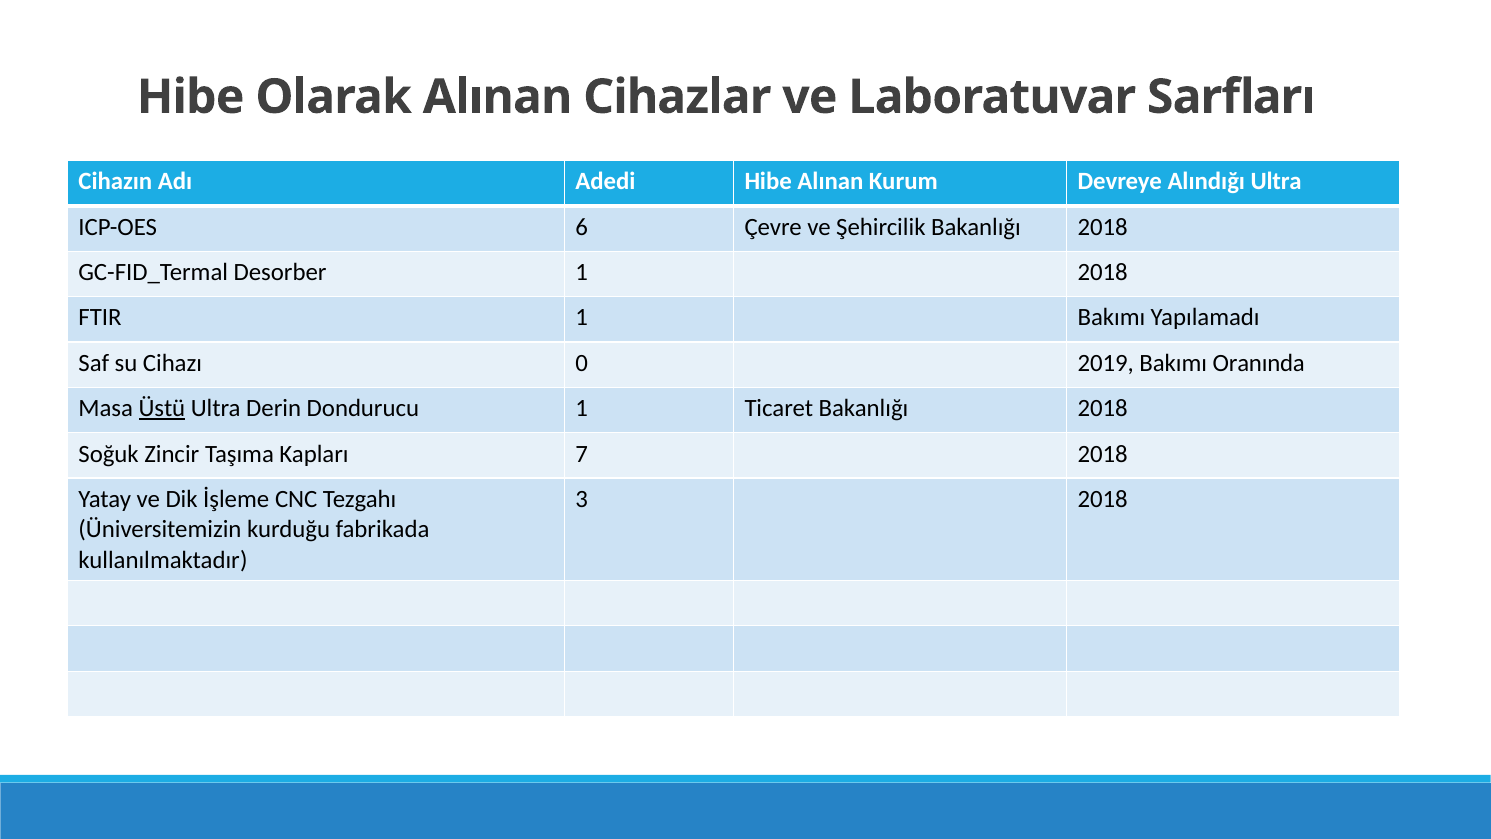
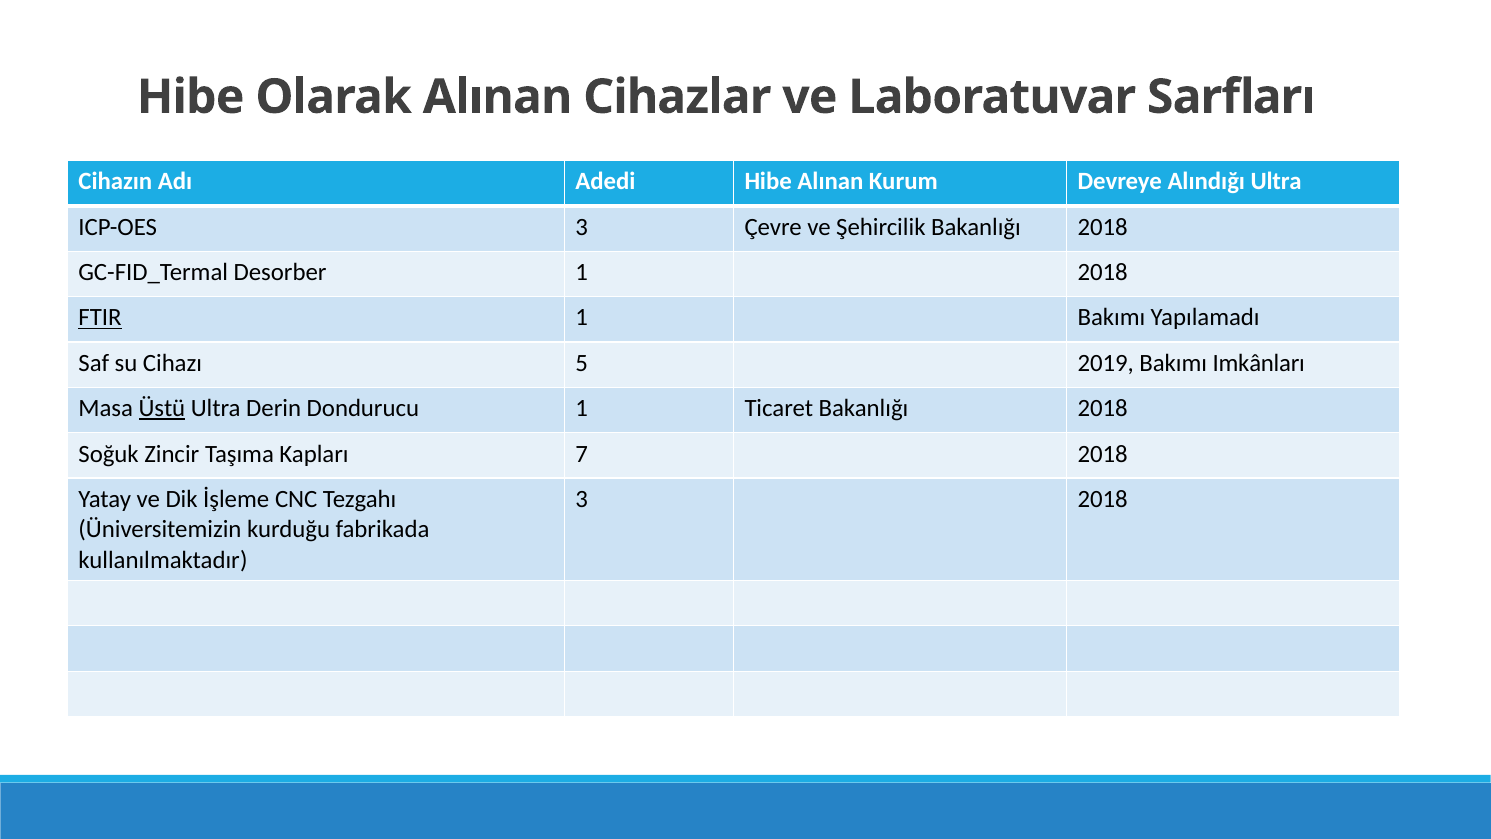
ICP-OES 6: 6 -> 3 (582, 227)
FTIR underline: none -> present (100, 318)
0: 0 -> 5 (582, 363)
Oranında: Oranında -> Imkânları (1259, 363)
